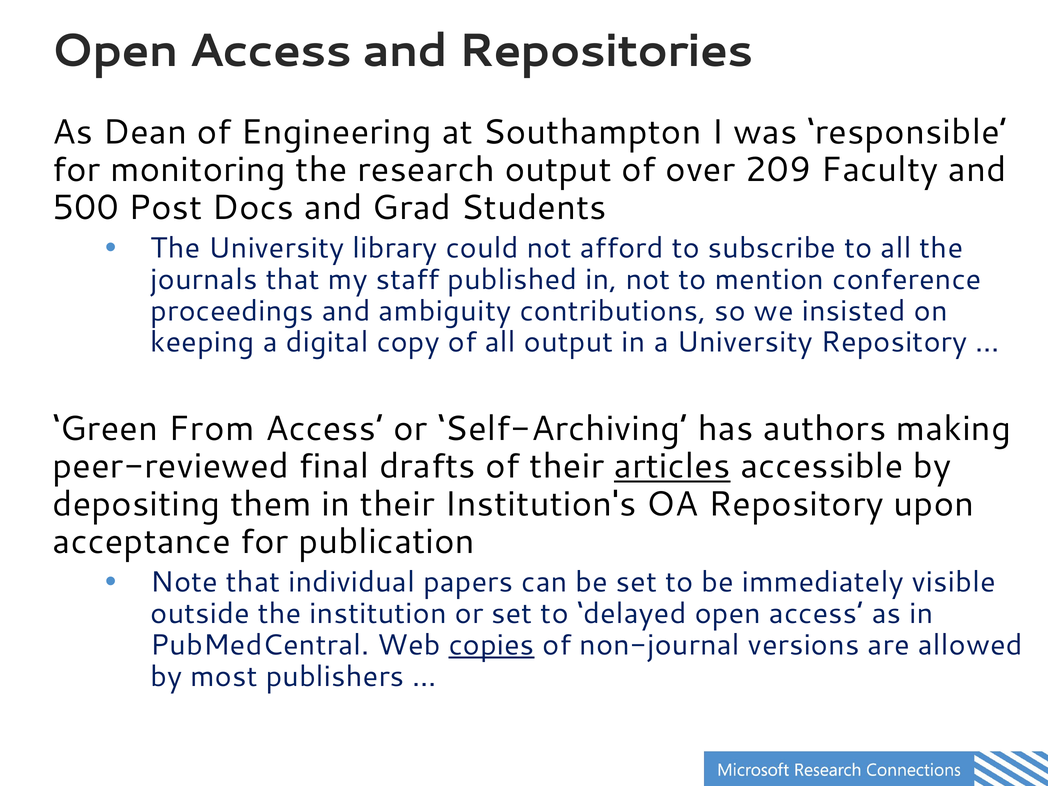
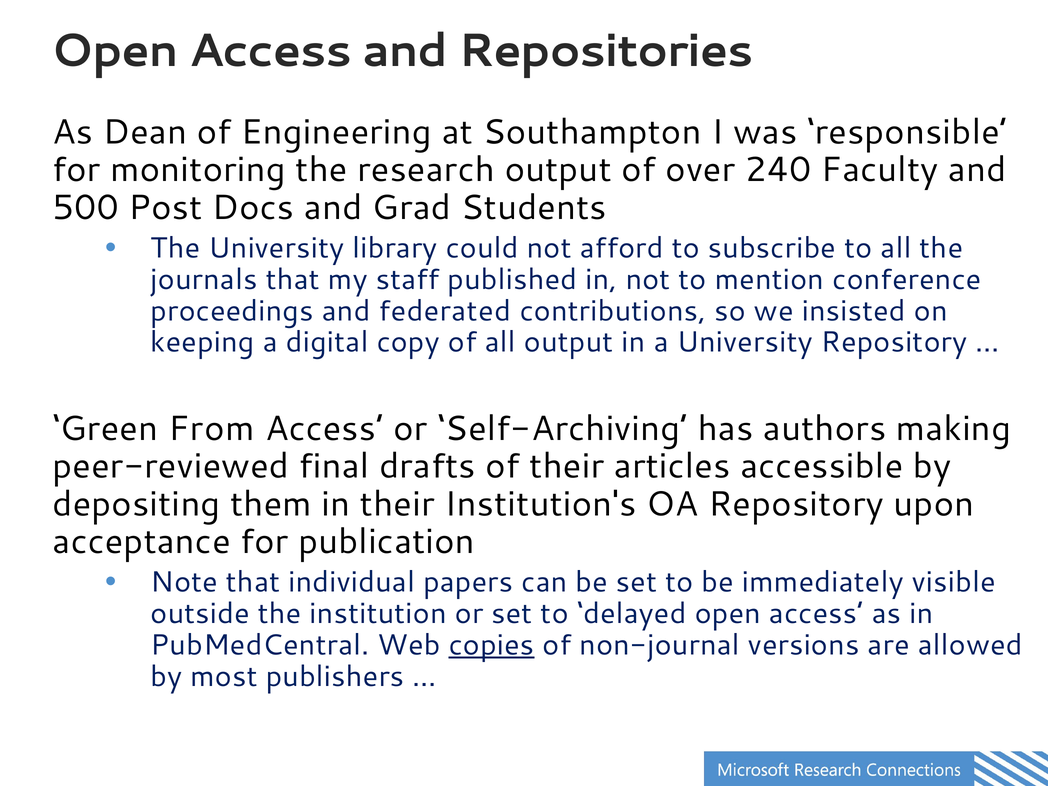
209: 209 -> 240 (778, 170)
ambiguity: ambiguity -> federated (445, 311)
articles underline: present -> none (672, 466)
